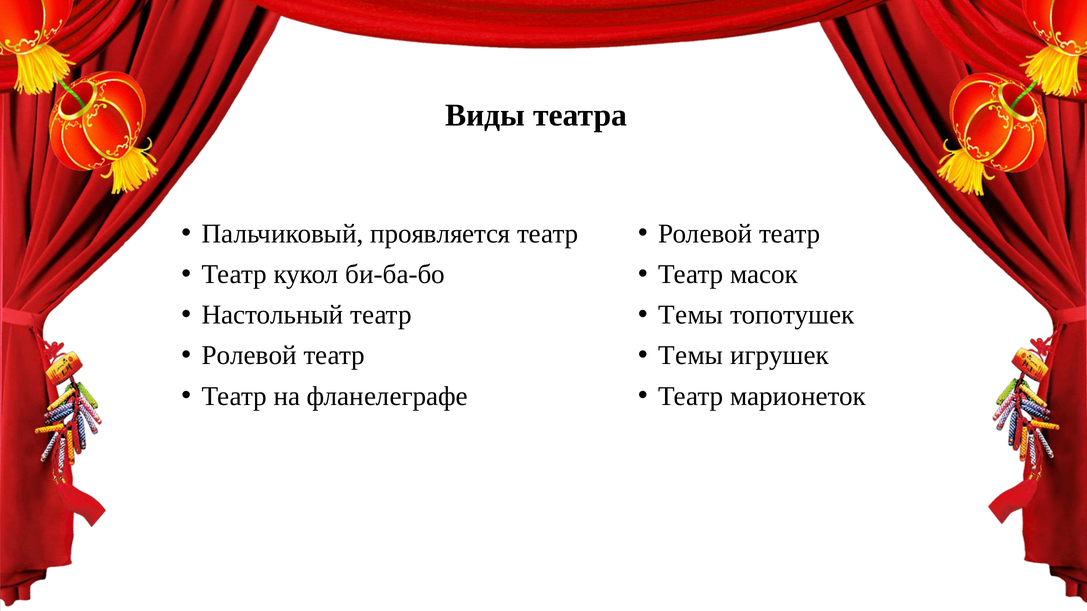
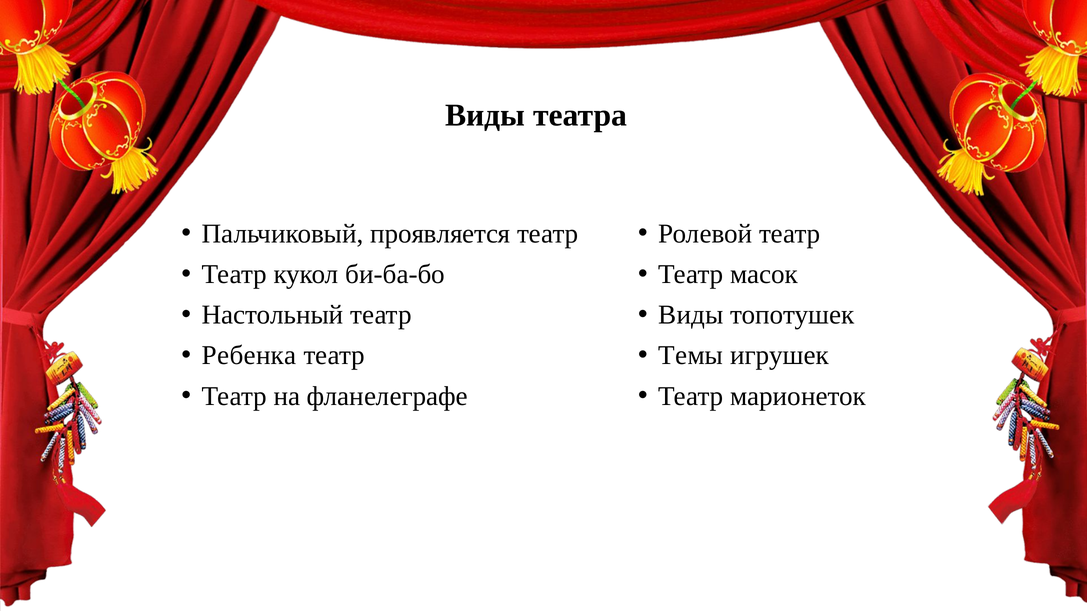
Темы: Темы -> Виды (691, 315)
Ролевой: Ролевой -> Ребенка (249, 356)
